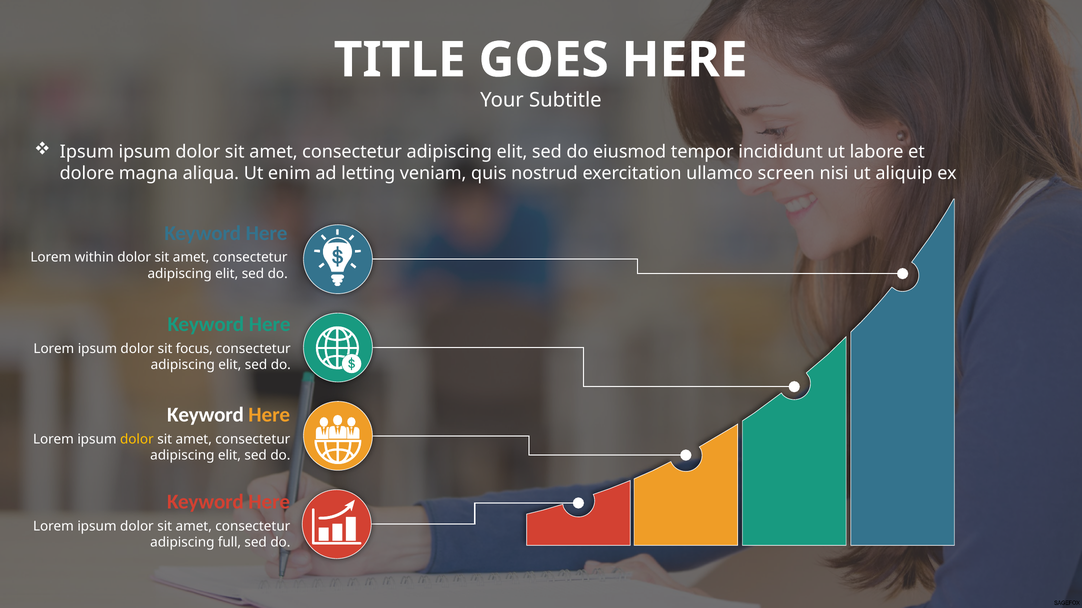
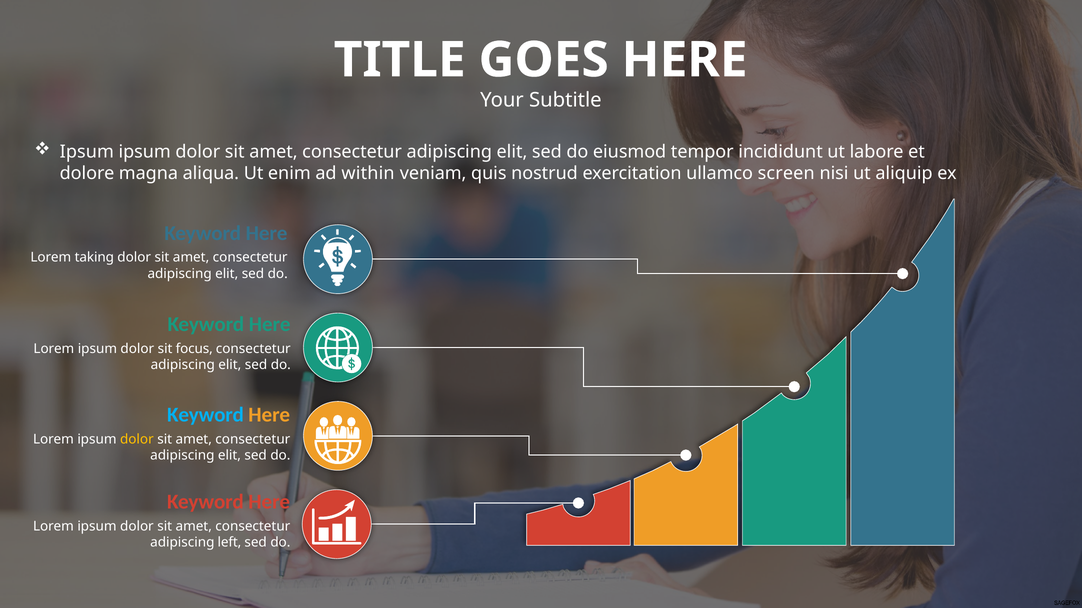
letting: letting -> within (368, 173)
within: within -> taking (94, 258)
Keyword colour: white -> light blue (205, 415)
full: full -> left (229, 543)
